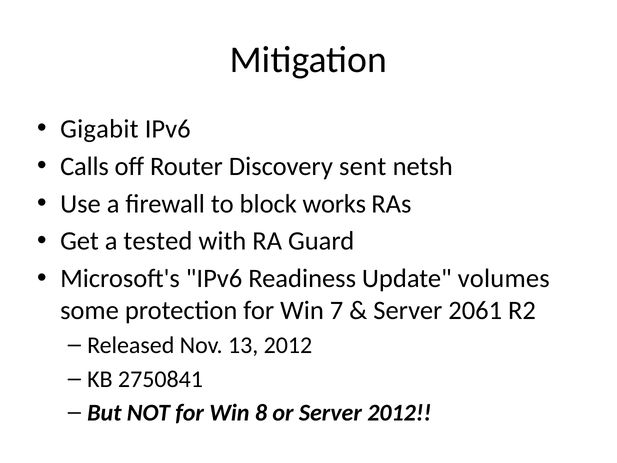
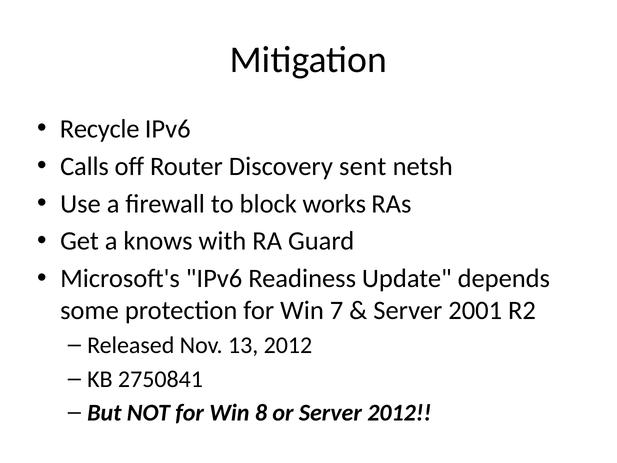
Gigabit: Gigabit -> Recycle (100, 129)
tested: tested -> knows (158, 241)
volumes: volumes -> depends (504, 278)
2061: 2061 -> 2001 (475, 310)
